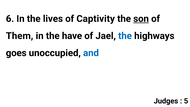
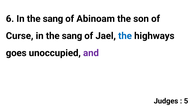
6 In the lives: lives -> sang (53, 19)
Captivity: Captivity -> Abinoam (96, 19)
son underline: present -> none (141, 19)
Them: Them -> Curse (20, 36)
have: have -> sang (72, 36)
and colour: blue -> purple (91, 53)
